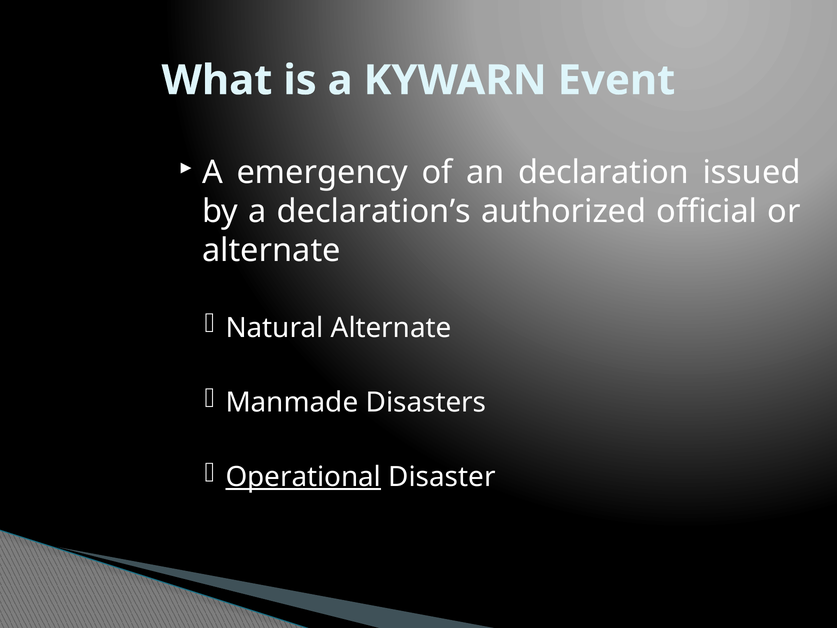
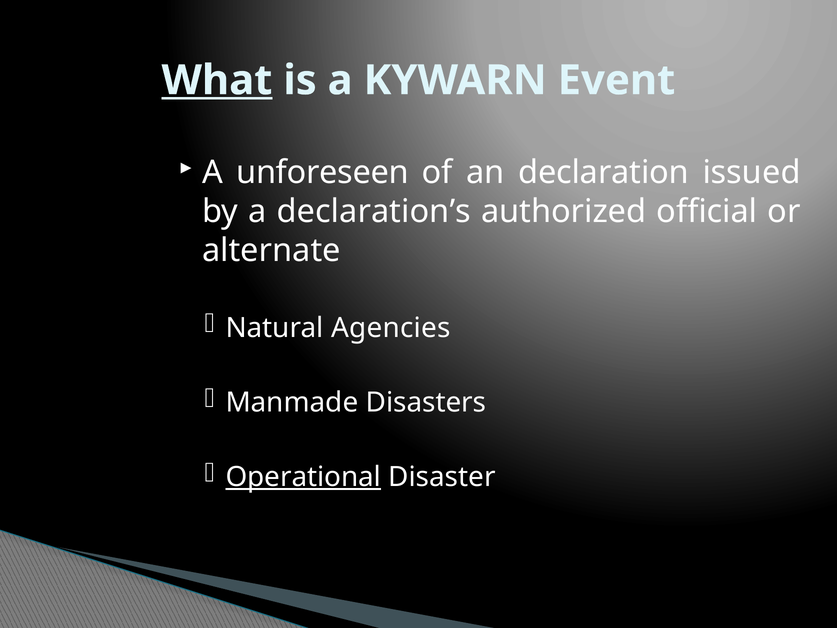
What underline: none -> present (217, 80)
emergency: emergency -> unforeseen (322, 172)
Natural Alternate: Alternate -> Agencies (391, 328)
